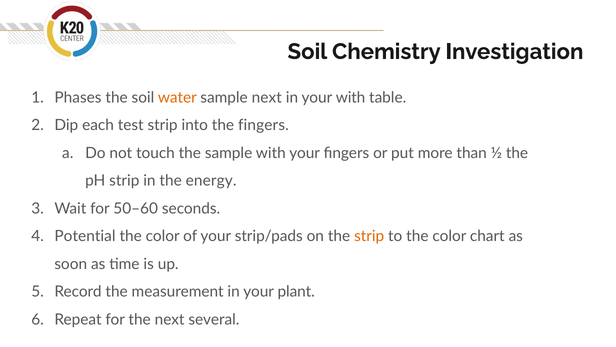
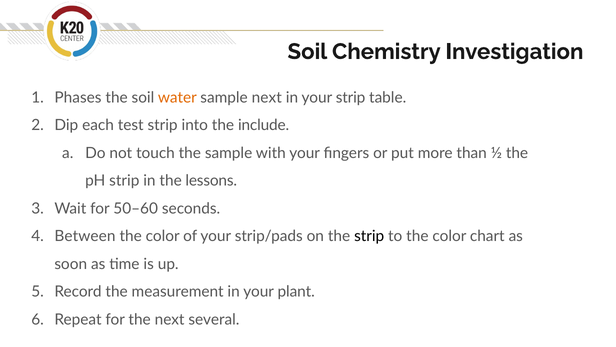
your with: with -> strip (351, 97)
the fingers: fingers -> include (264, 125)
energy: energy -> lessons (211, 181)
Potential: Potential -> Between (85, 236)
strip colour: orange -> black (369, 236)
